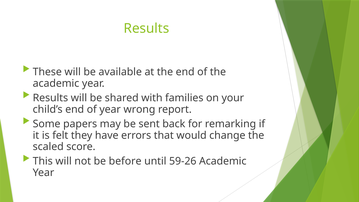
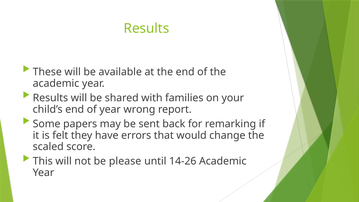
before: before -> please (125, 161)
59-26: 59-26 -> 14-26 (183, 161)
